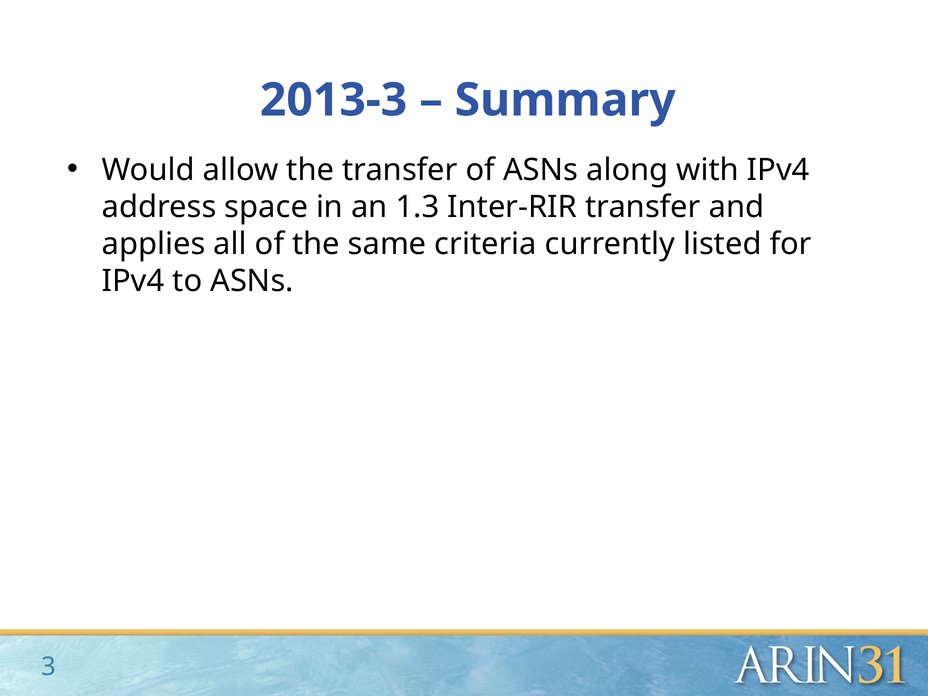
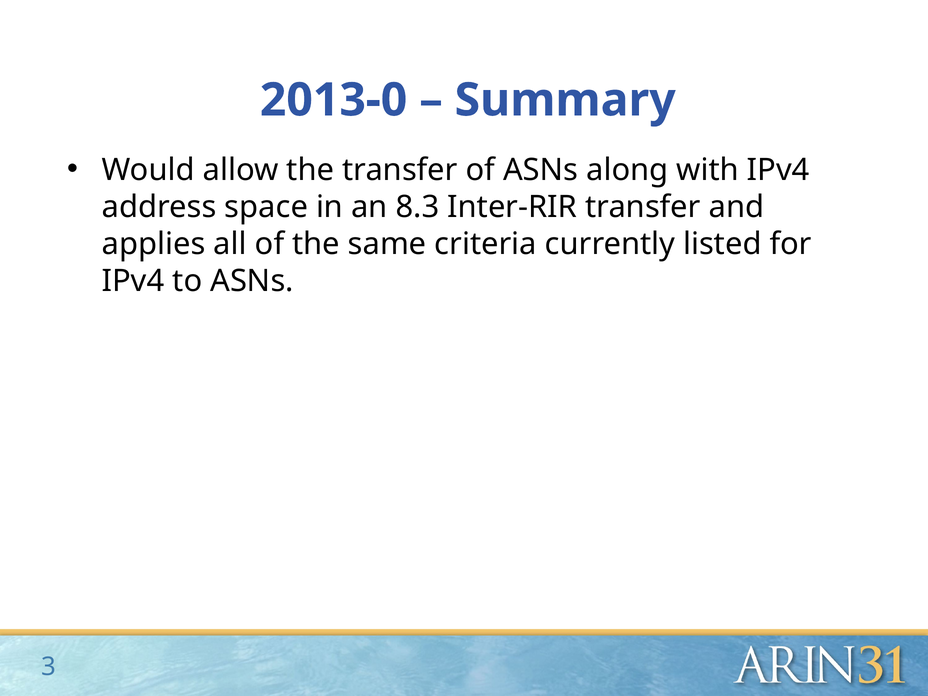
2013-3: 2013-3 -> 2013-0 (334, 100)
1.3: 1.3 -> 8.3 (417, 207)
